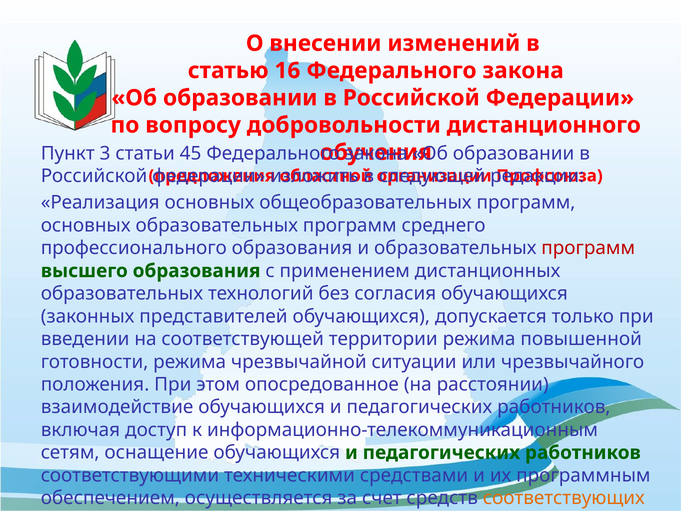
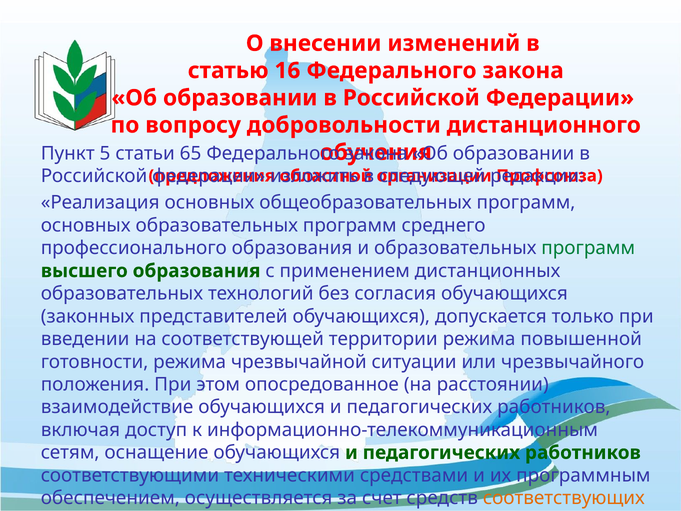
3: 3 -> 5 (105, 153)
45: 45 -> 65 (191, 153)
программ colour: red -> green (588, 248)
